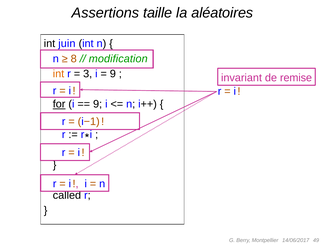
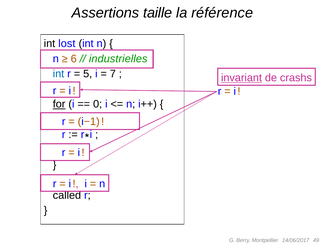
aléatoires: aléatoires -> référence (222, 13)
juin: juin -> lost (67, 43)
8: 8 -> 6 (74, 59)
modification: modification -> industrielles (118, 59)
int colour: orange -> blue (59, 74)
3: 3 -> 5 (88, 74)
9: 9 -> 7 (113, 74)
invariant underline: none -> present (241, 78)
remise: remise -> crashs (296, 78)
9: 9 -> 0 (98, 104)
